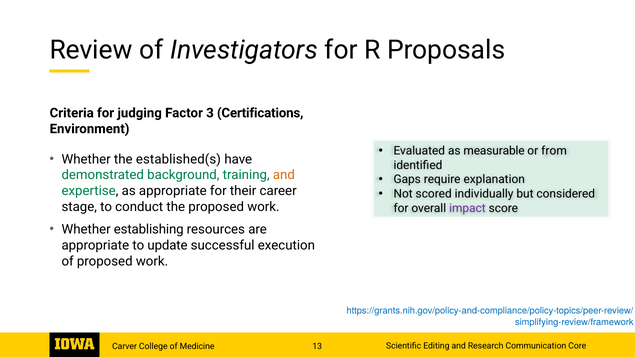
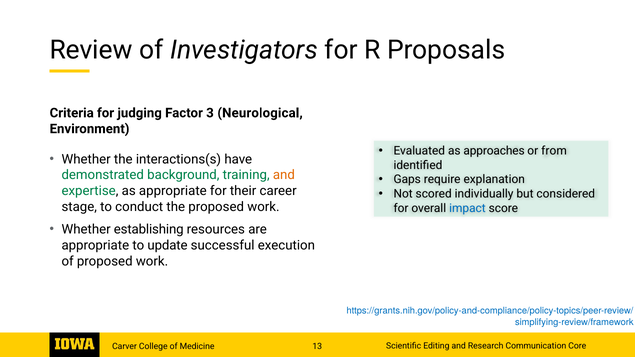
Certifications: Certifications -> Neurological (260, 113)
measurable: measurable -> approaches (494, 151)
established(s: established(s -> interactions(s (179, 159)
impact colour: purple -> blue (467, 208)
